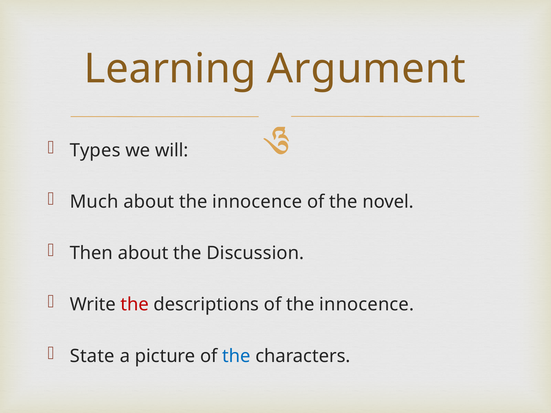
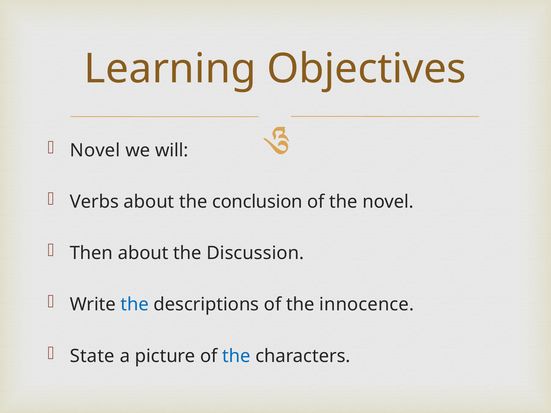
Argument: Argument -> Objectives (367, 69)
Types: Types -> Novel (95, 151)
Much: Much -> Verbs (94, 202)
about the innocence: innocence -> conclusion (257, 202)
the colour: red -> blue (135, 305)
